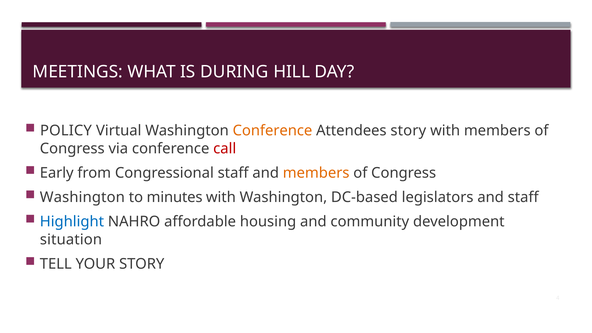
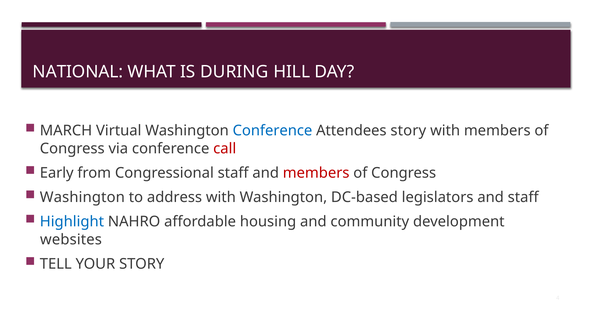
MEETINGS: MEETINGS -> NATIONAL (78, 72)
POLICY: POLICY -> MARCH (66, 131)
Conference colour: orange -> blue (272, 131)
members colour: orange -> red (316, 173)
minutes: minutes -> address (175, 197)
situation: situation -> websites (71, 239)
